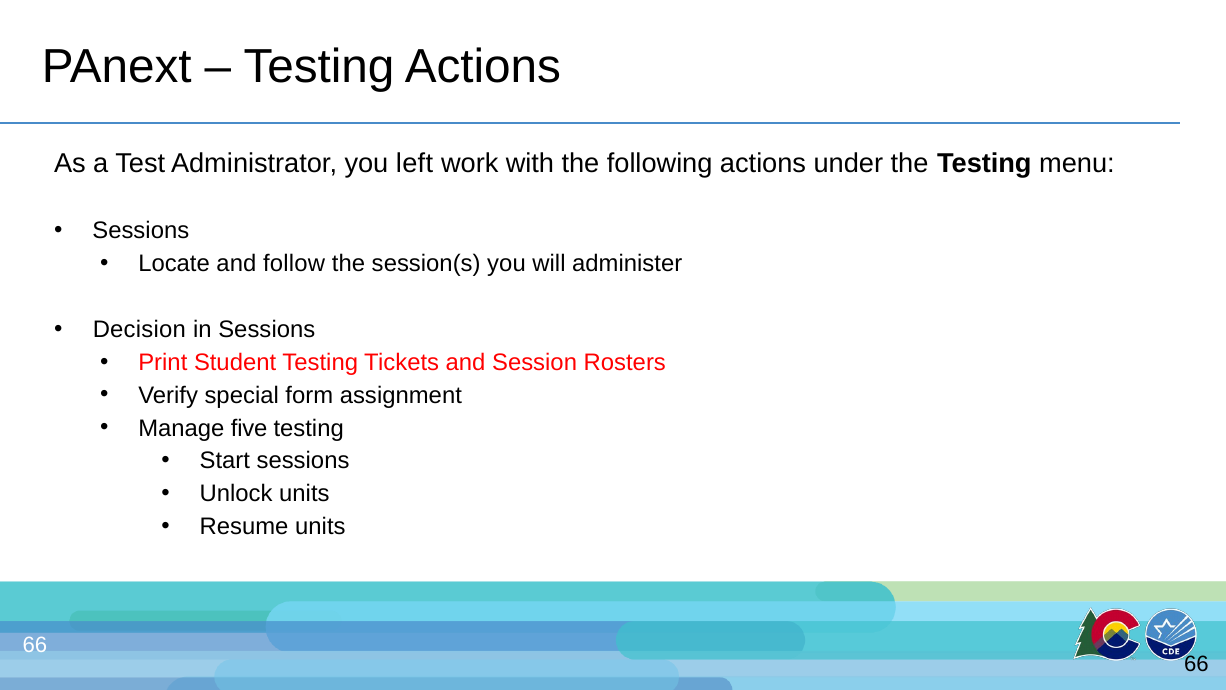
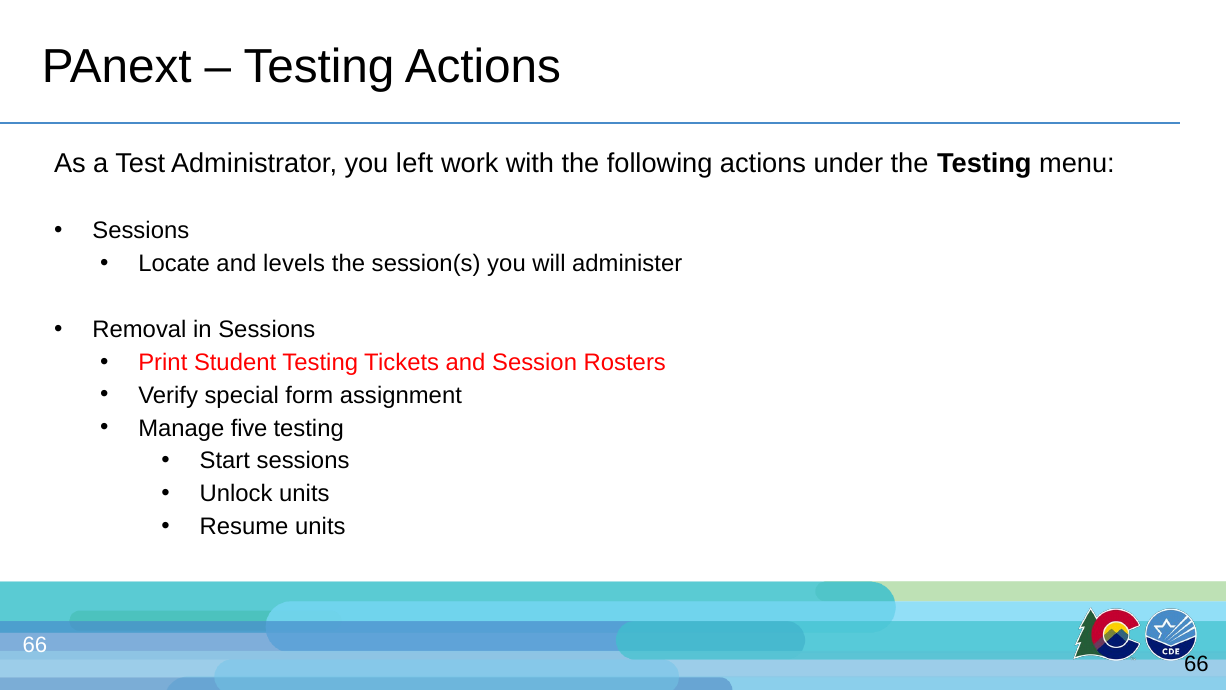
follow: follow -> levels (294, 264)
Decision: Decision -> Removal (139, 329)
